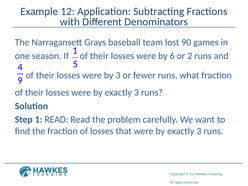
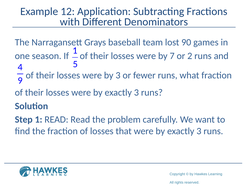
6: 6 -> 7 (172, 56)
